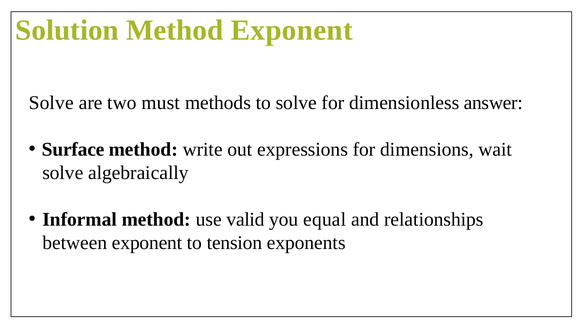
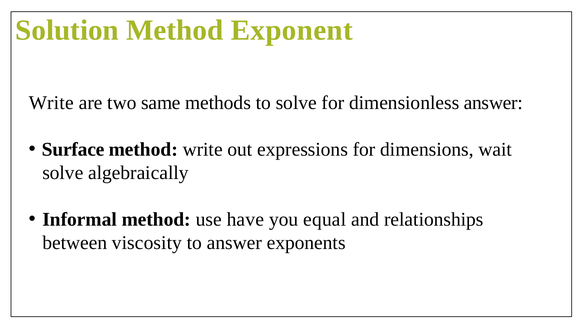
Solve: Solve -> Write (51, 103)
must: must -> same (161, 103)
valid: valid -> have (245, 219)
between exponent: exponent -> viscosity (147, 243)
to tension: tension -> answer (234, 243)
